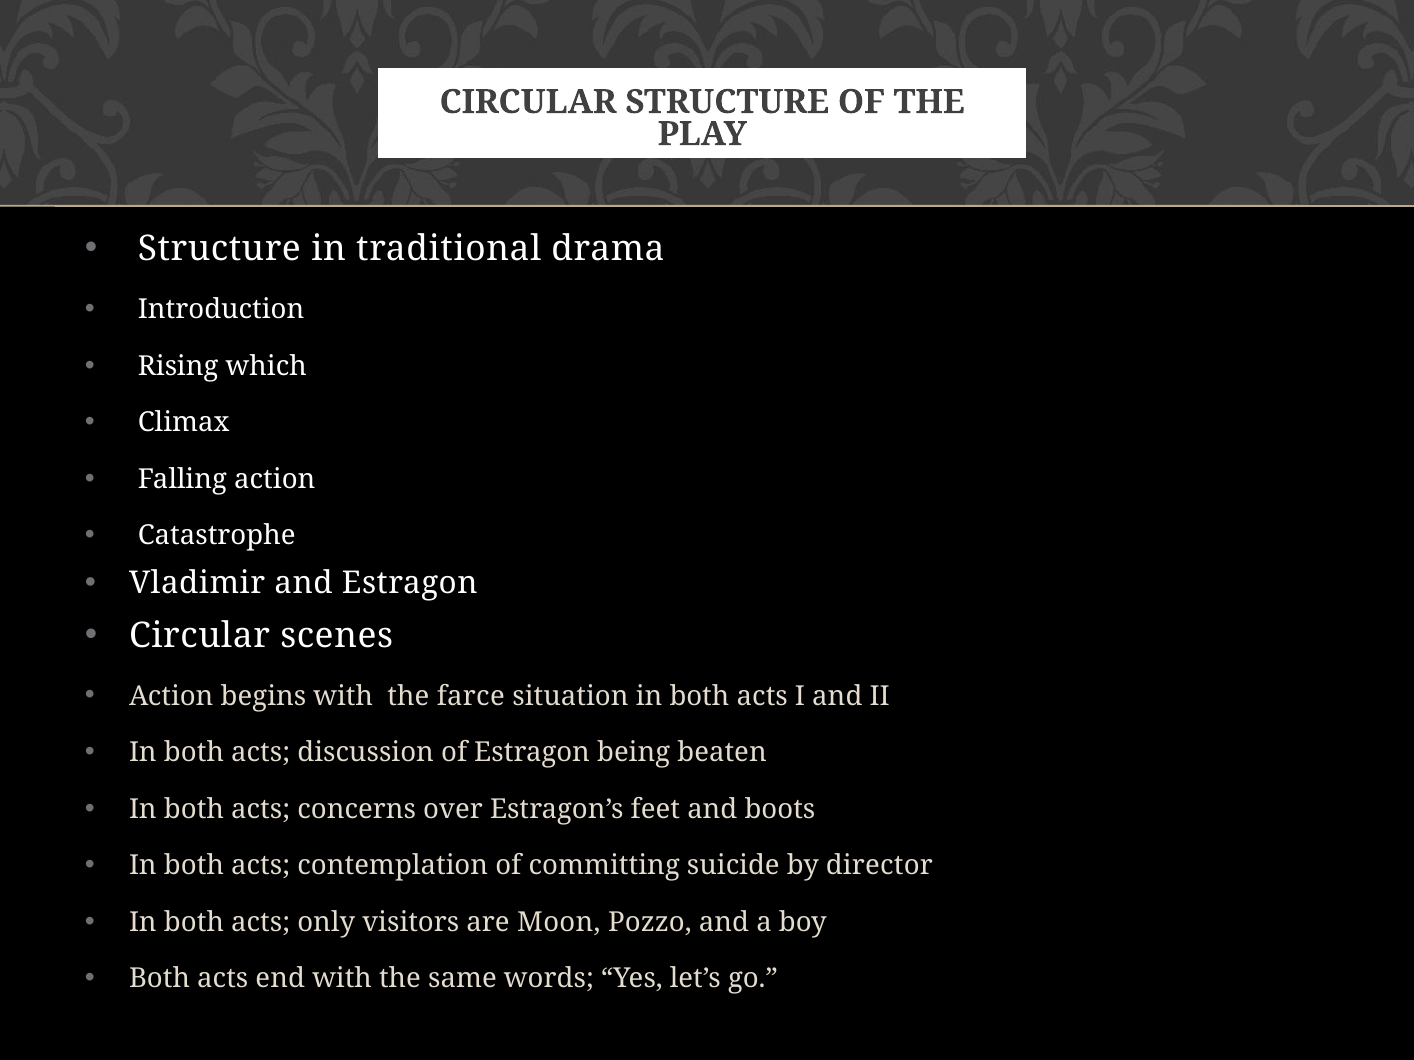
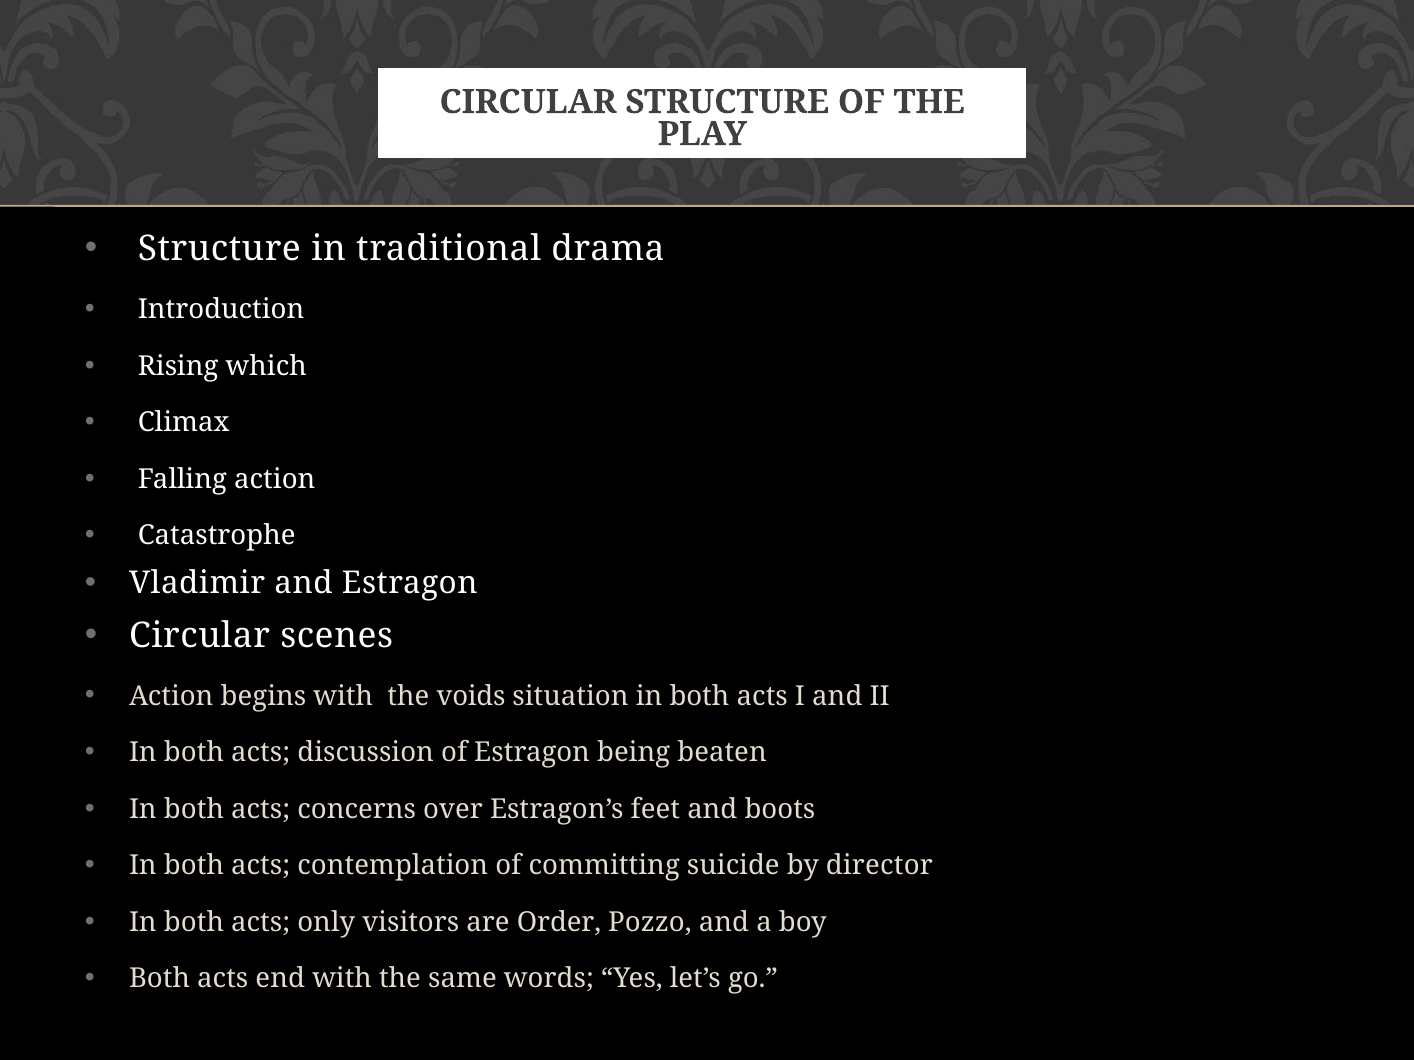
farce: farce -> voids (471, 696)
Moon: Moon -> Order (559, 923)
